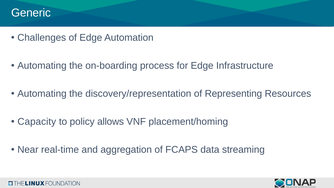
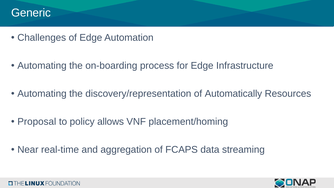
Representing: Representing -> Automatically (233, 94)
Capacity: Capacity -> Proposal (37, 122)
